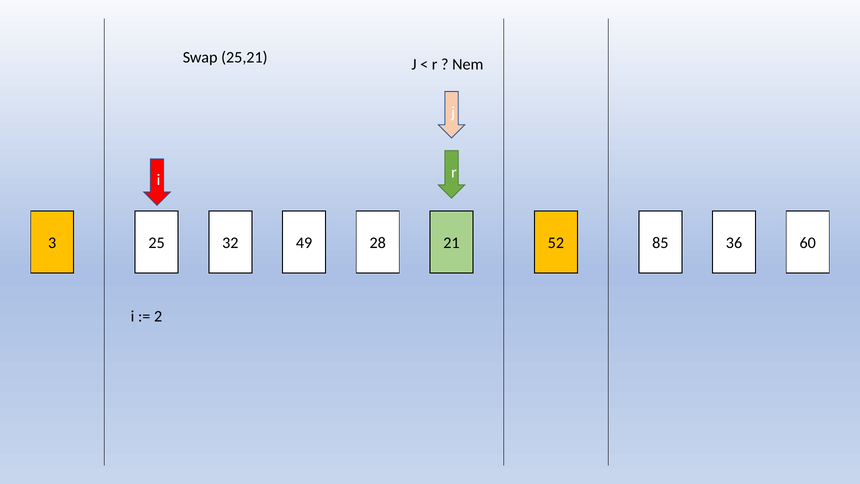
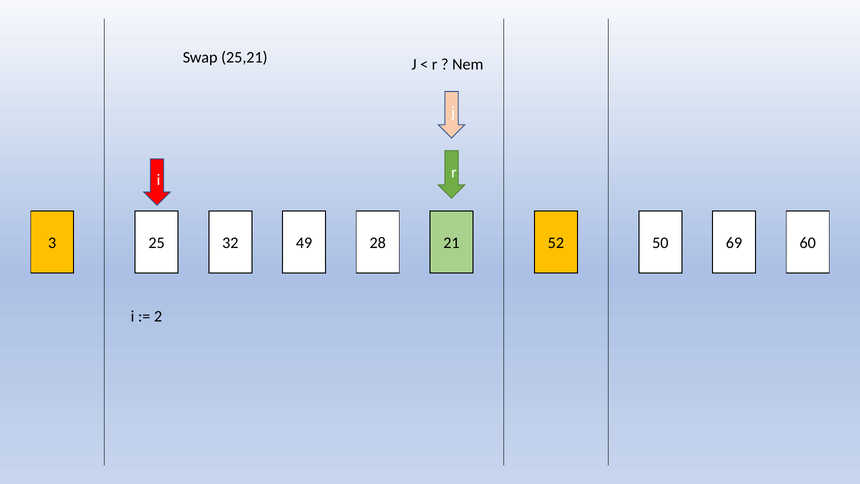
85: 85 -> 50 (660, 243)
36: 36 -> 69 (734, 243)
